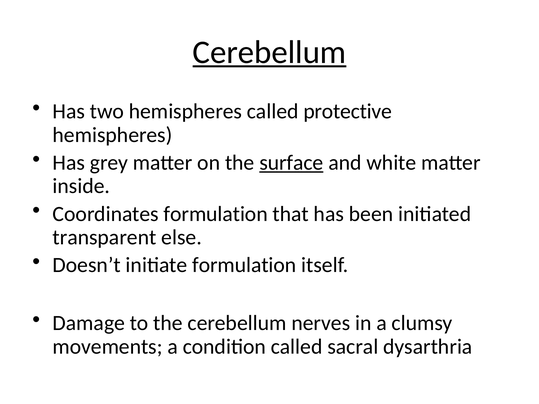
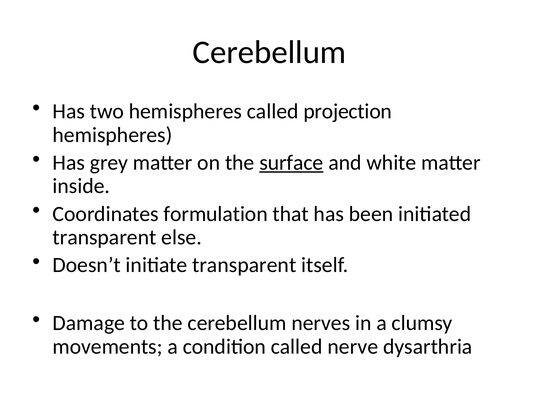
Cerebellum underline: present -> none (269, 52)
protective: protective -> projection (348, 112)
initiate formulation: formulation -> transparent (244, 265)
sacral: sacral -> nerve (353, 347)
